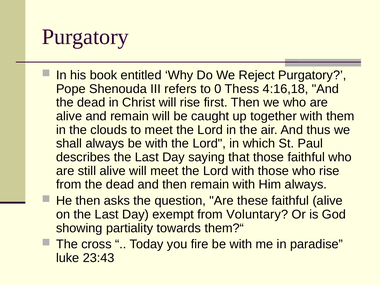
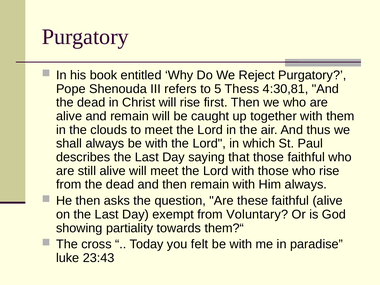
0: 0 -> 5 (218, 89)
4:16,18: 4:16,18 -> 4:30,81 (286, 89)
fire: fire -> felt (200, 244)
